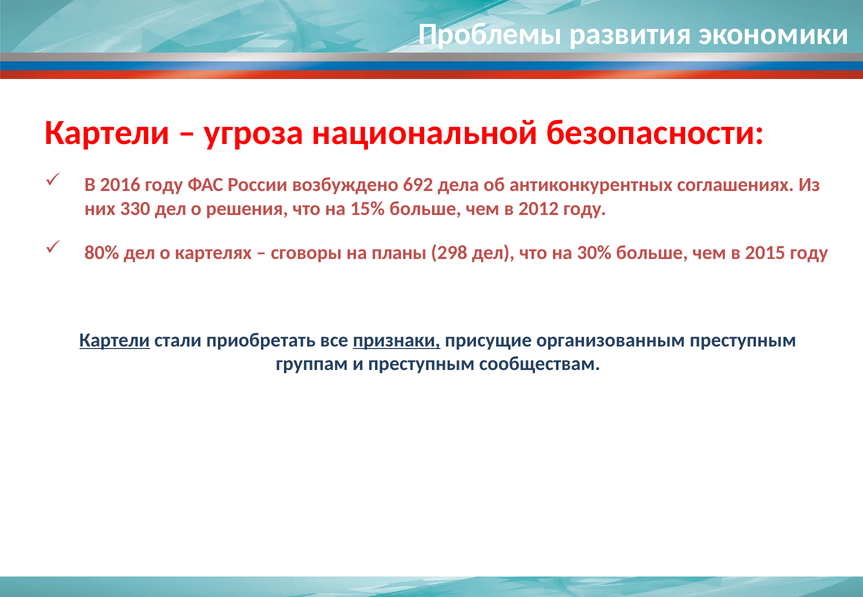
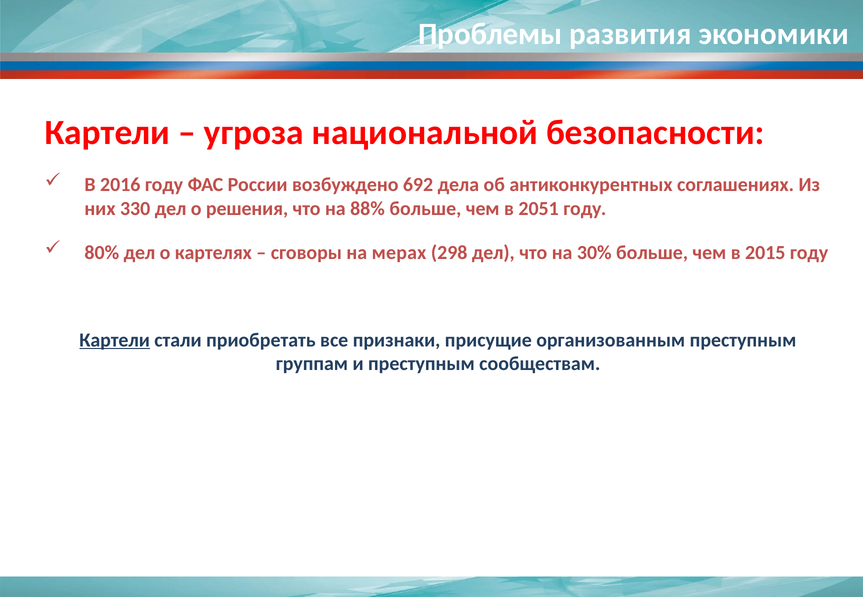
15%: 15% -> 88% (367, 209)
2012: 2012 -> 2051 (539, 209)
планы: планы -> мерах (399, 253)
признаки underline: present -> none (397, 340)
